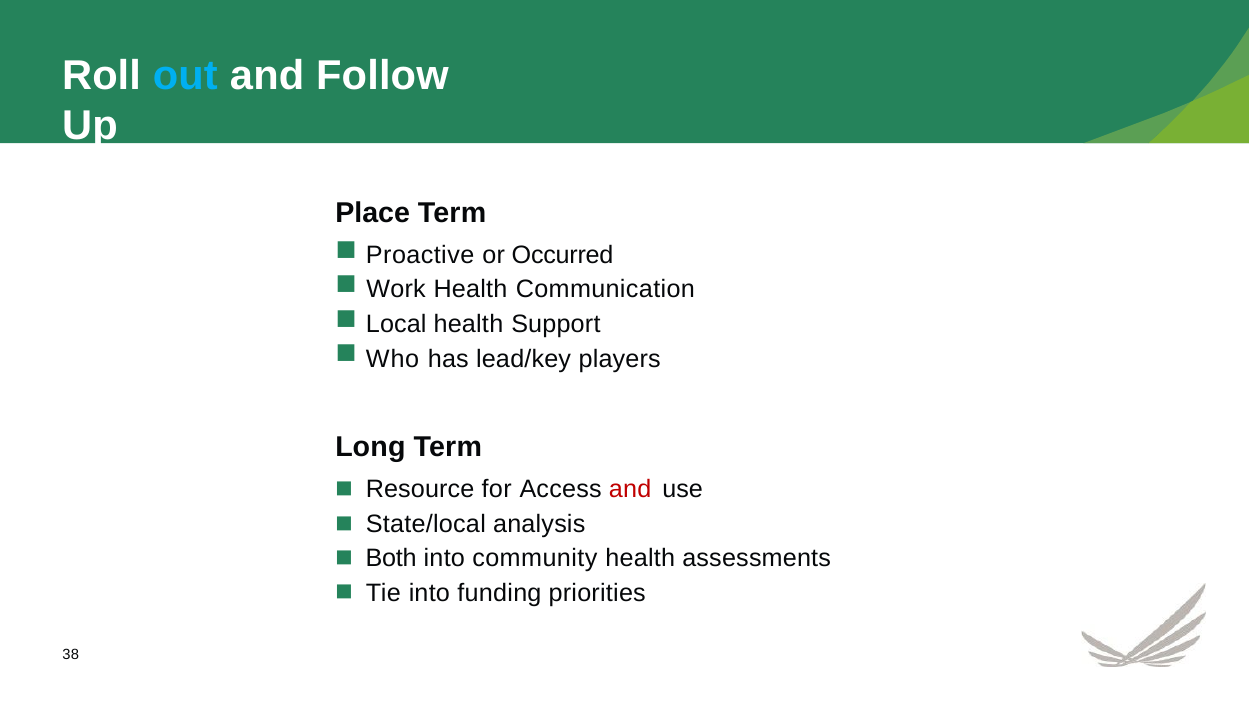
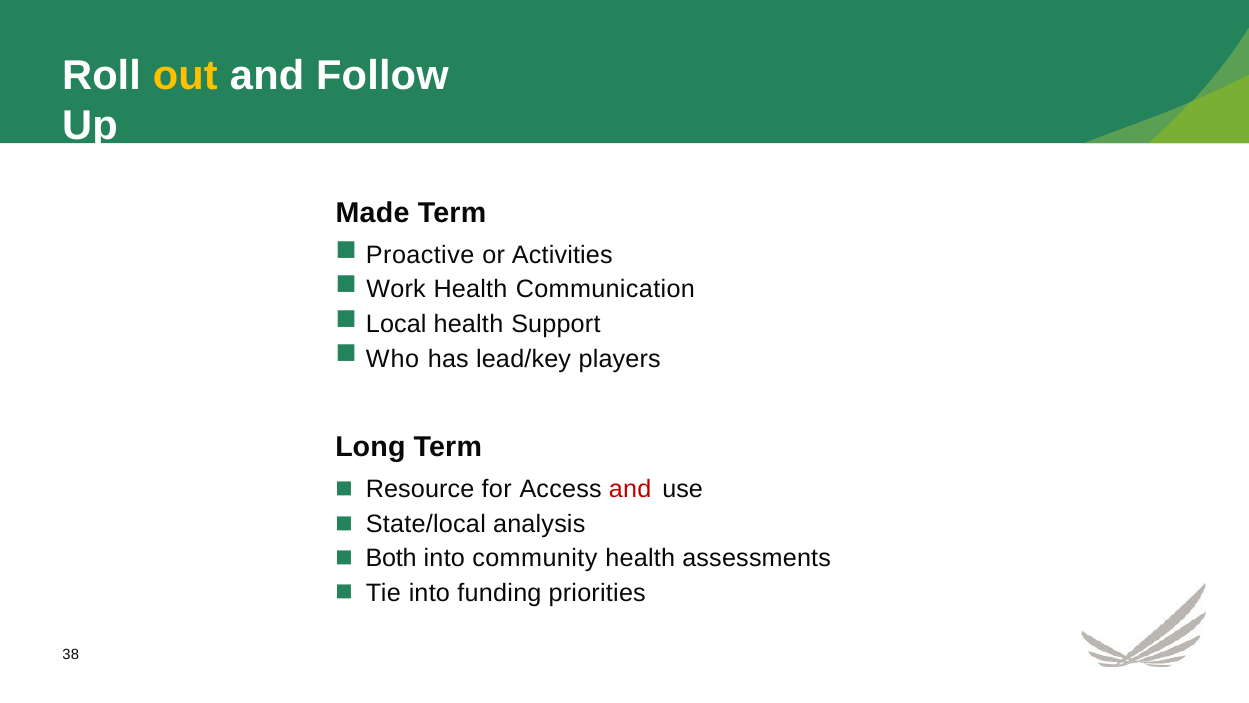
out colour: light blue -> yellow (185, 76)
Place: Place -> Made (373, 213)
Occurred: Occurred -> Activities (562, 255)
